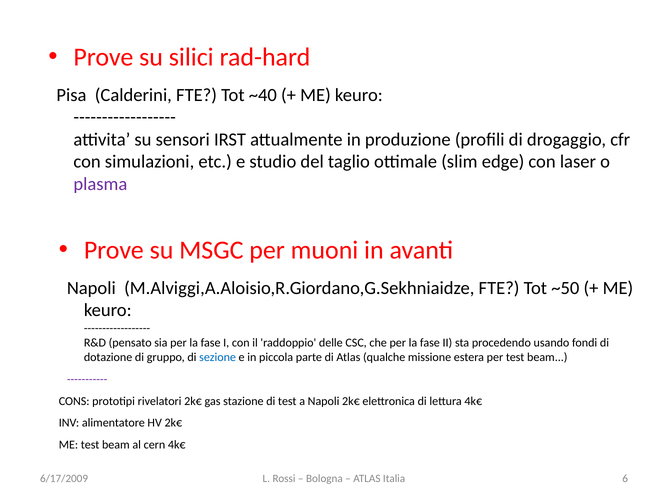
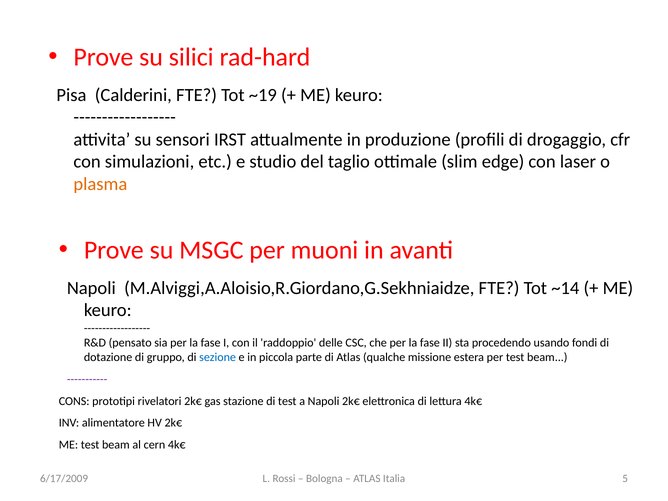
~40: ~40 -> ~19 (263, 95)
plasma colour: purple -> orange (100, 184)
~50: ~50 -> ~14 (565, 288)
6: 6 -> 5 (625, 478)
